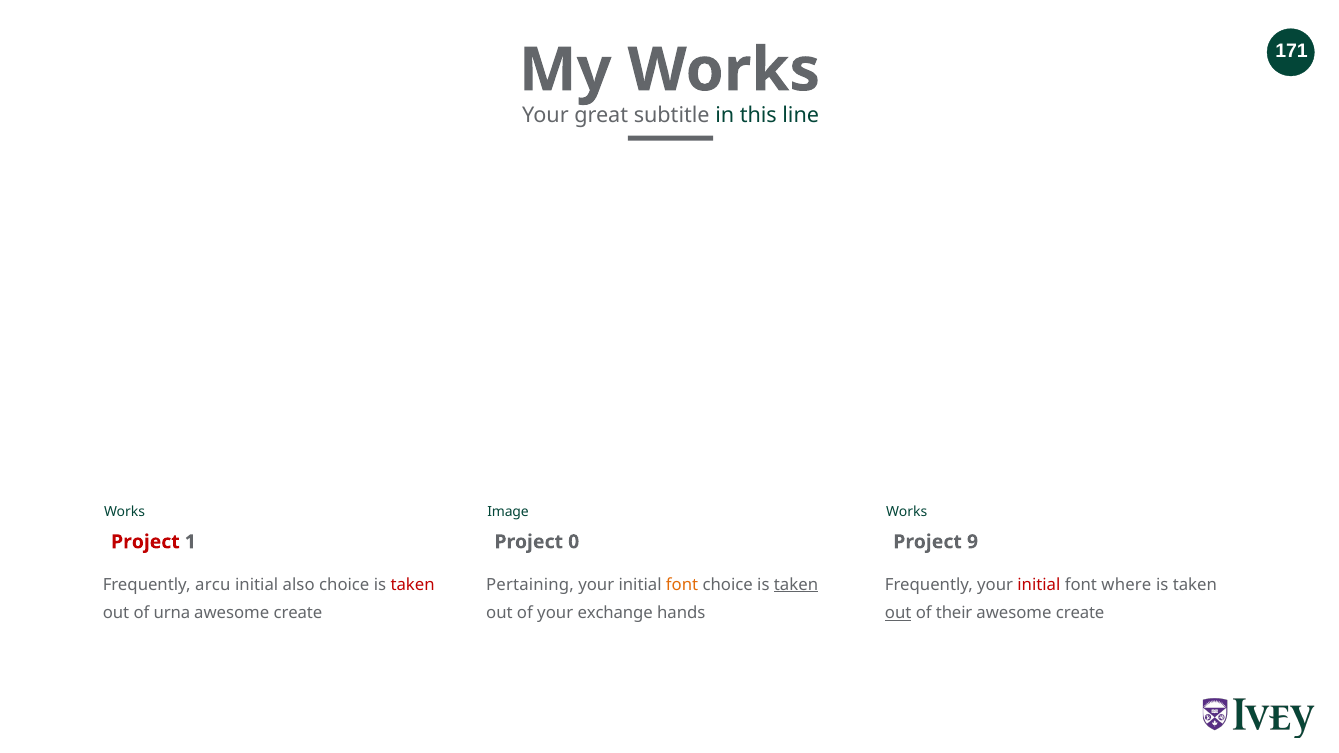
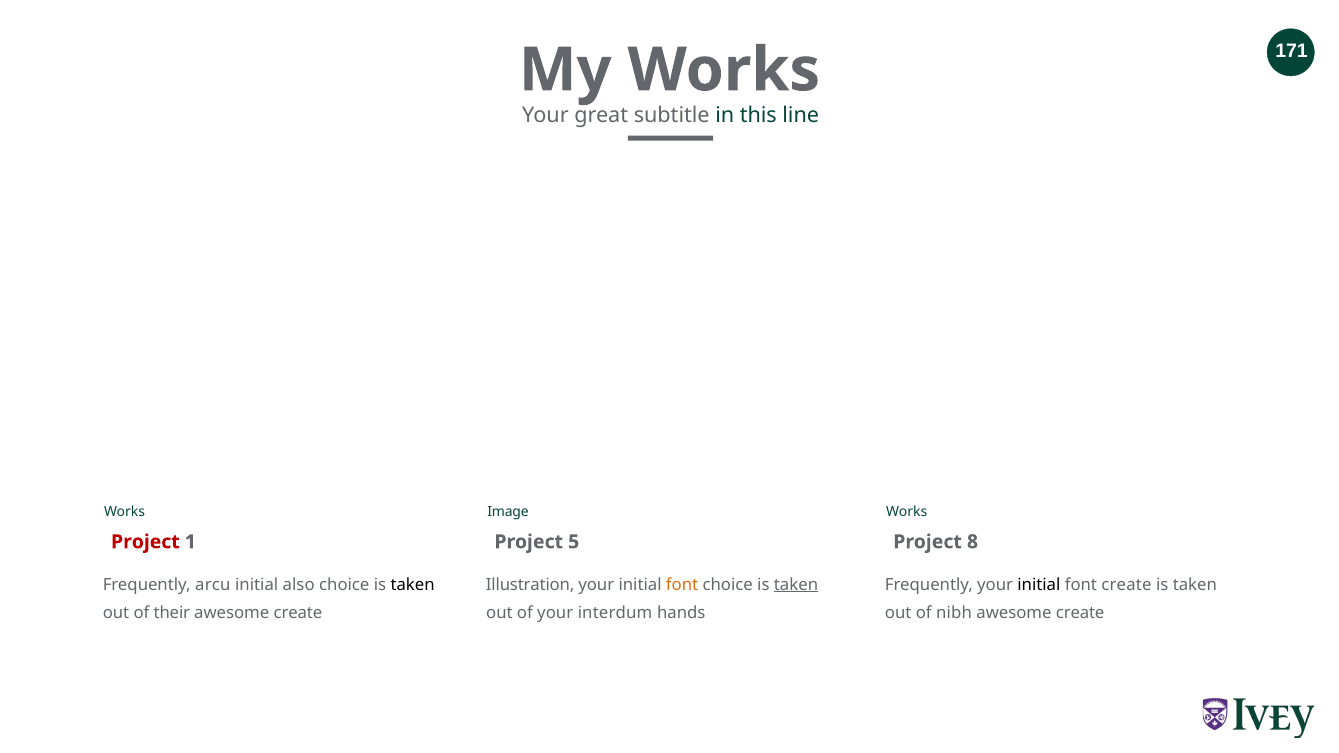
0: 0 -> 5 (574, 542)
9: 9 -> 8 (972, 542)
taken colour: red -> black (413, 585)
Pertaining: Pertaining -> Illustration (530, 585)
initial colour: red -> black (1039, 585)
font where: where -> create (1126, 585)
urna: urna -> their (172, 613)
exchange: exchange -> interdum (615, 613)
out underline: present -> none (898, 613)
their: their -> nibh (954, 613)
